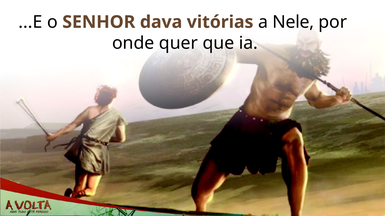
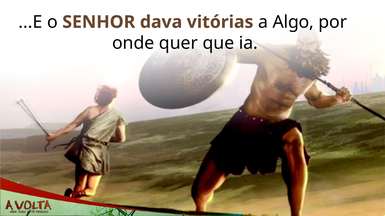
Nele: Nele -> Algo (293, 22)
